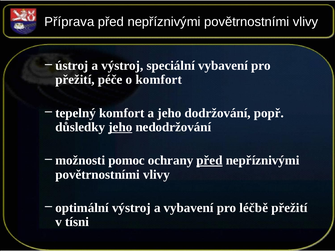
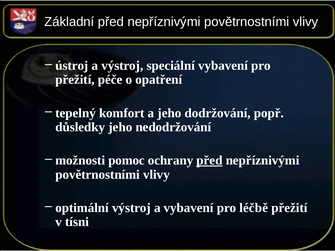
Příprava: Příprava -> Základní (69, 22)
o komfort: komfort -> opatření (159, 80)
jeho underline: present -> none (120, 127)
